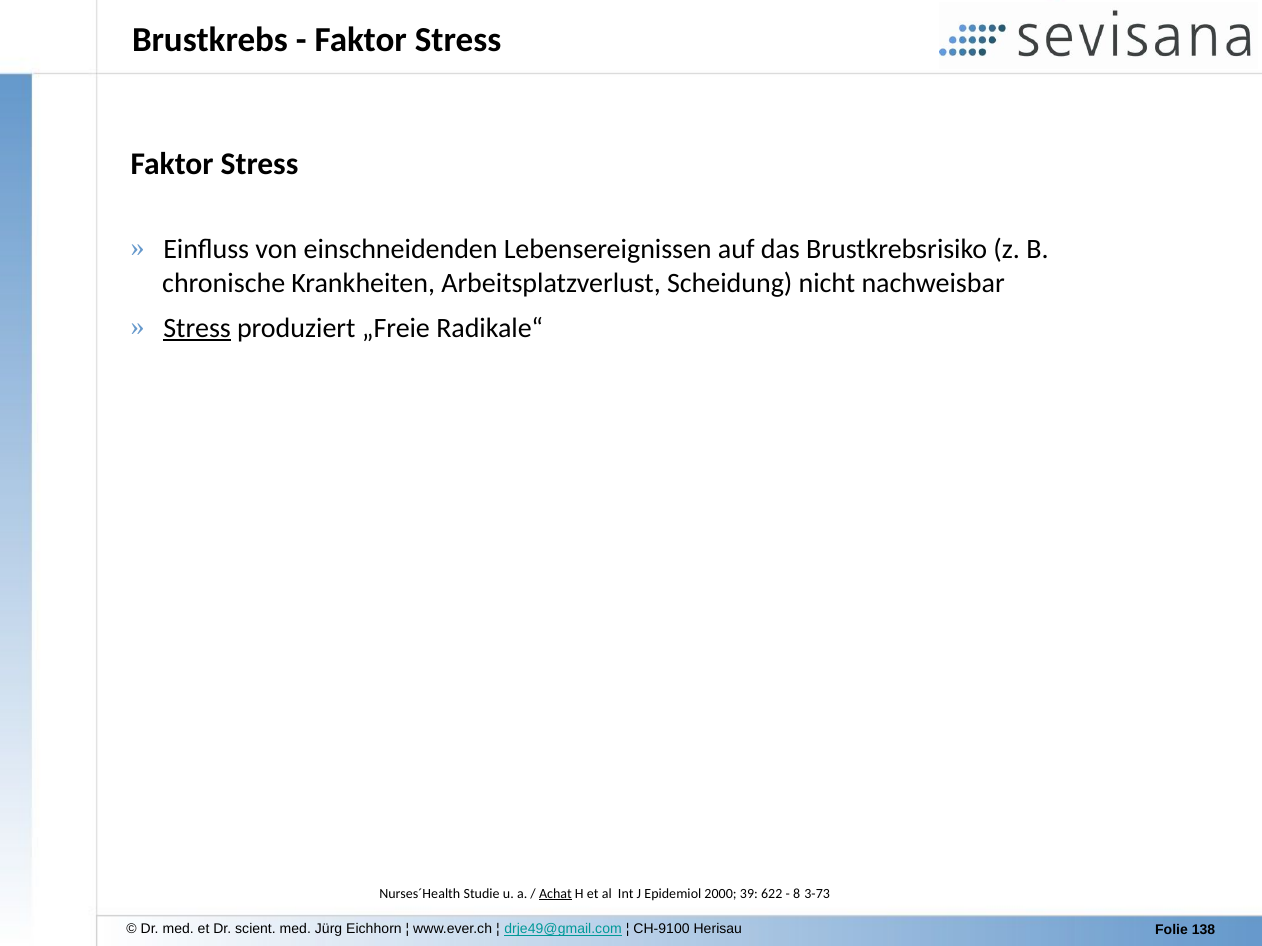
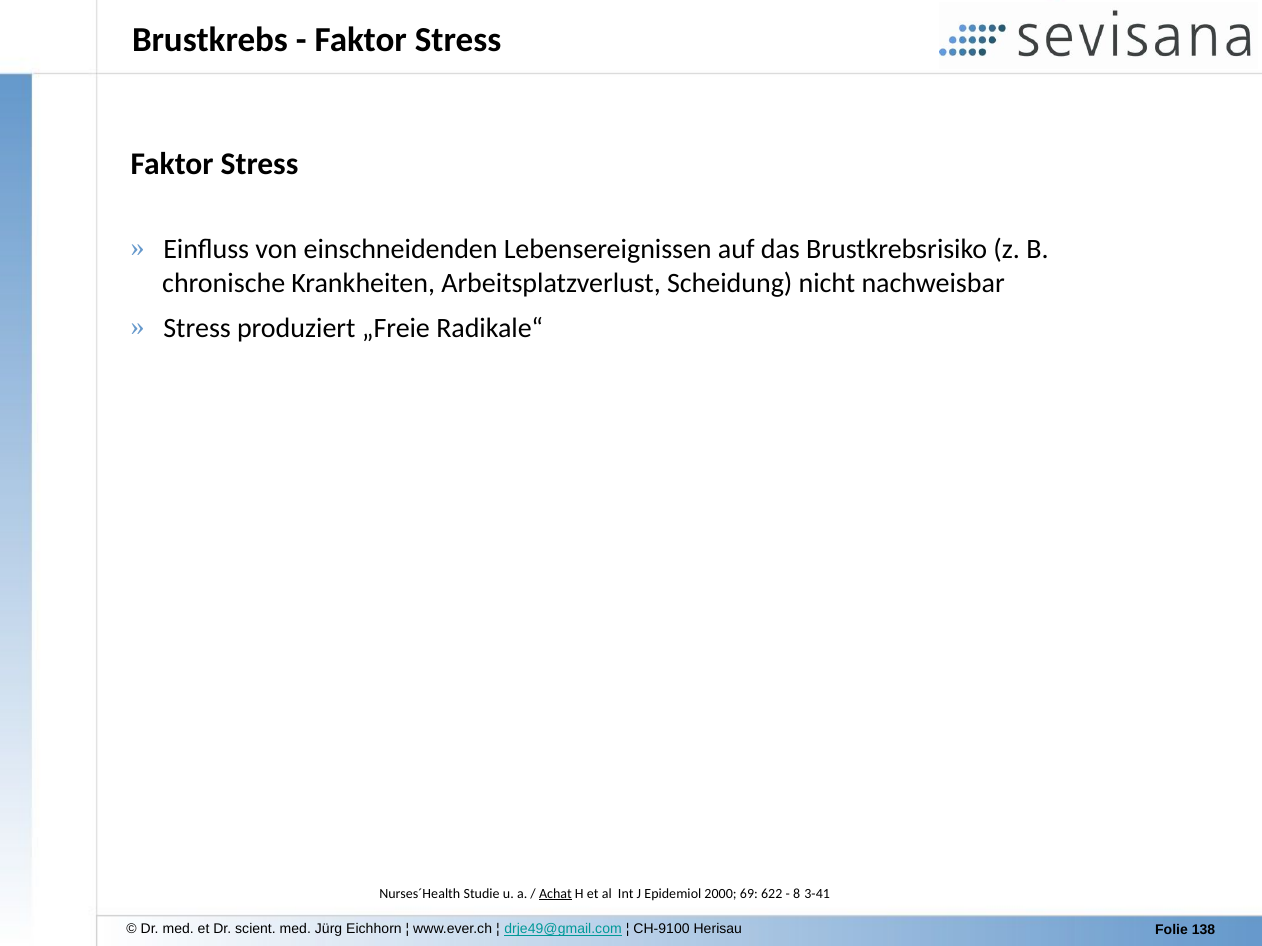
Stress underline: present -> none (197, 328)
39: 39 -> 69 (749, 894)
3-73: 3-73 -> 3-41 (817, 894)
